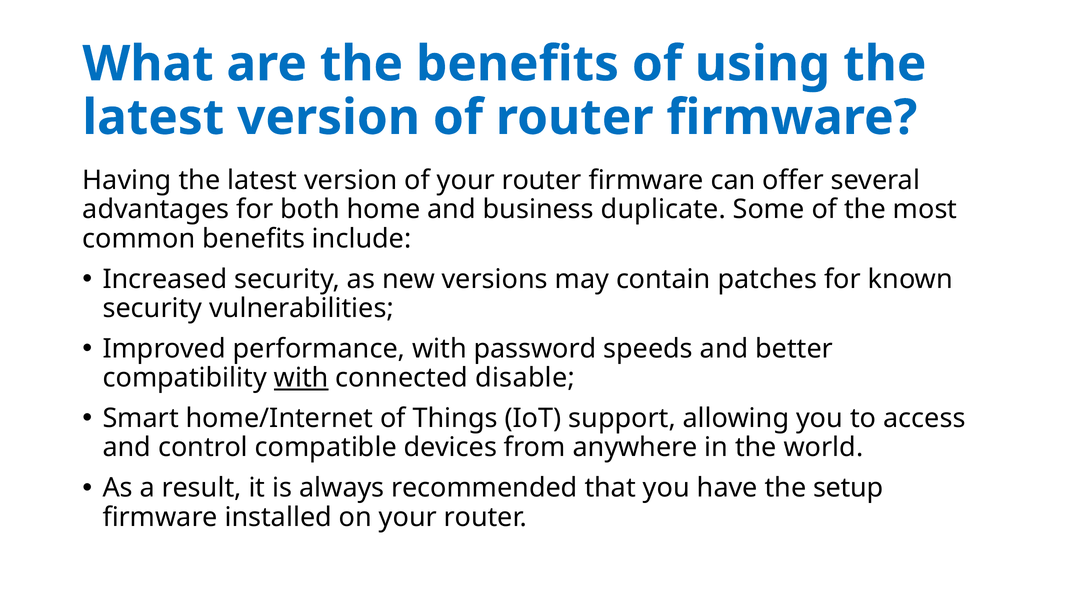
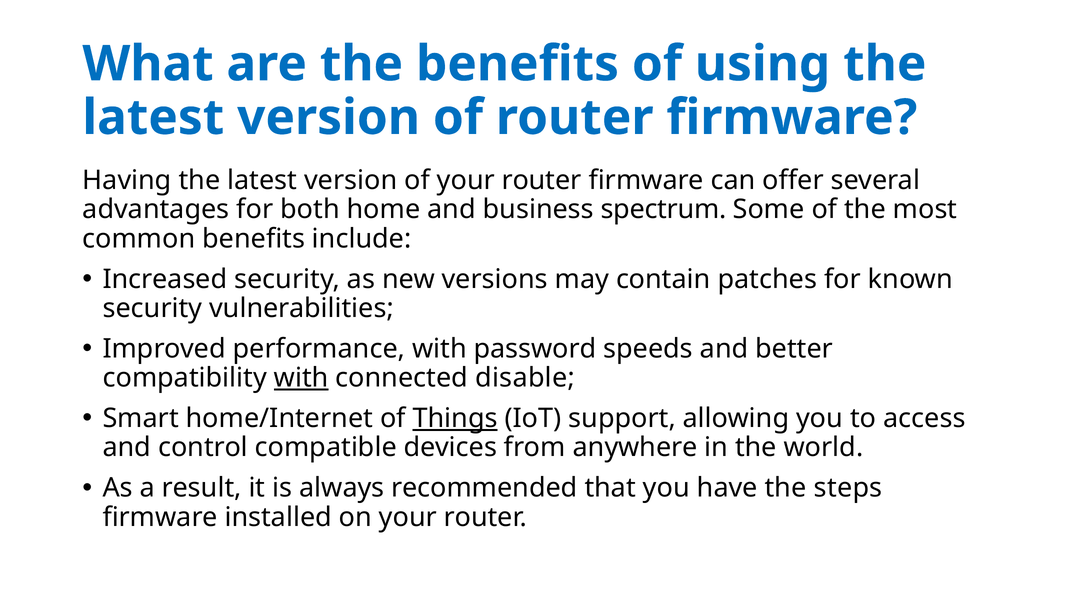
duplicate: duplicate -> spectrum (663, 210)
Things underline: none -> present (455, 418)
setup: setup -> steps (848, 488)
